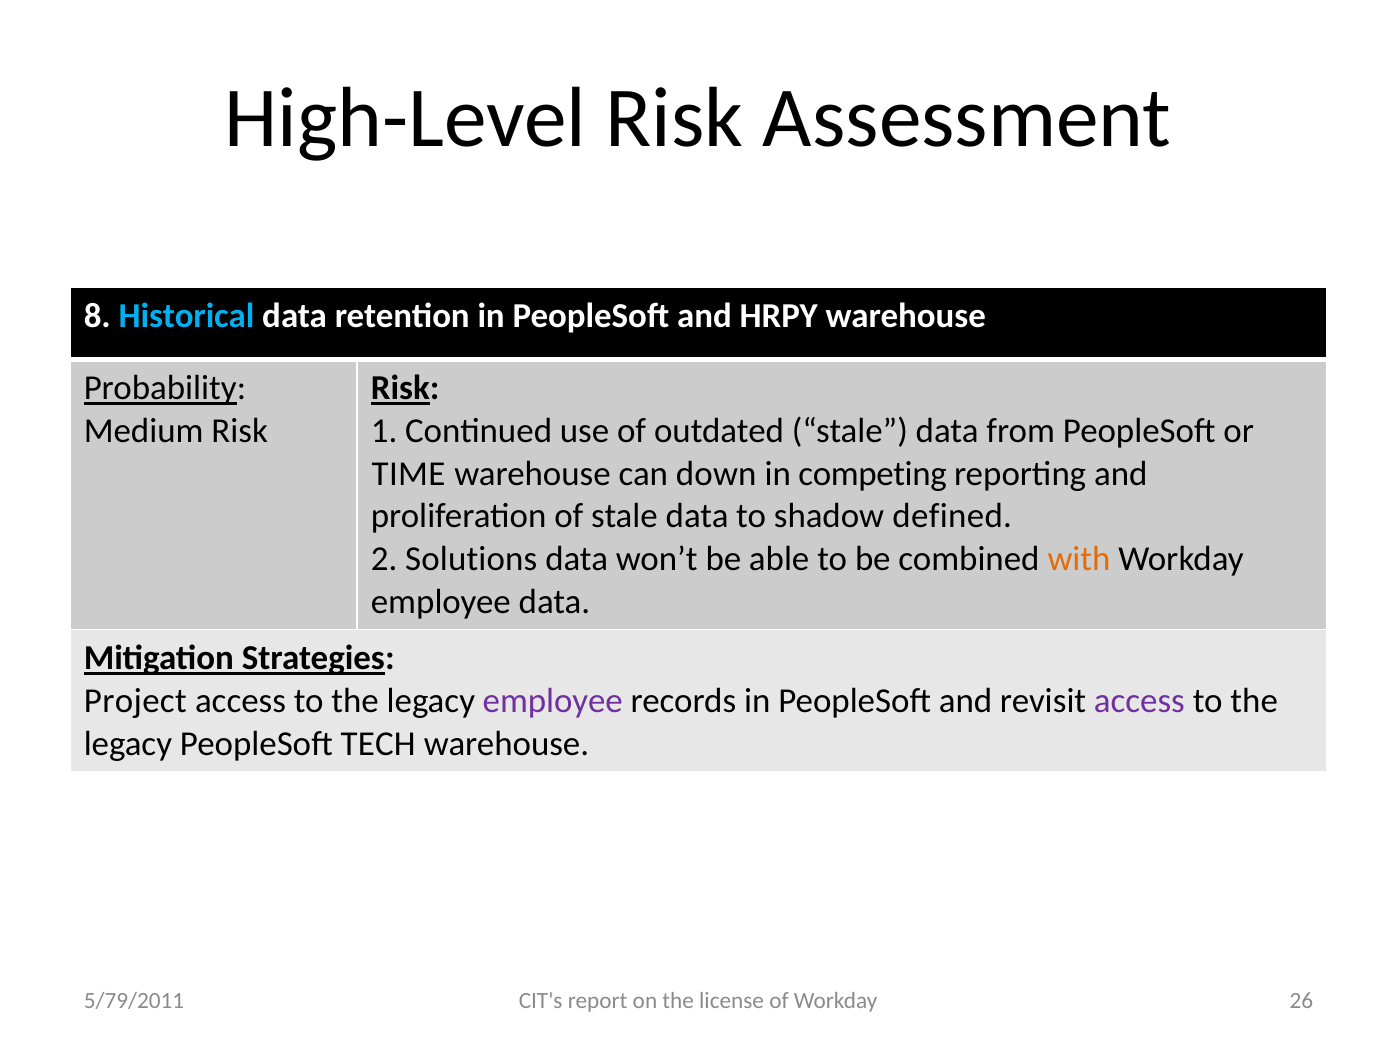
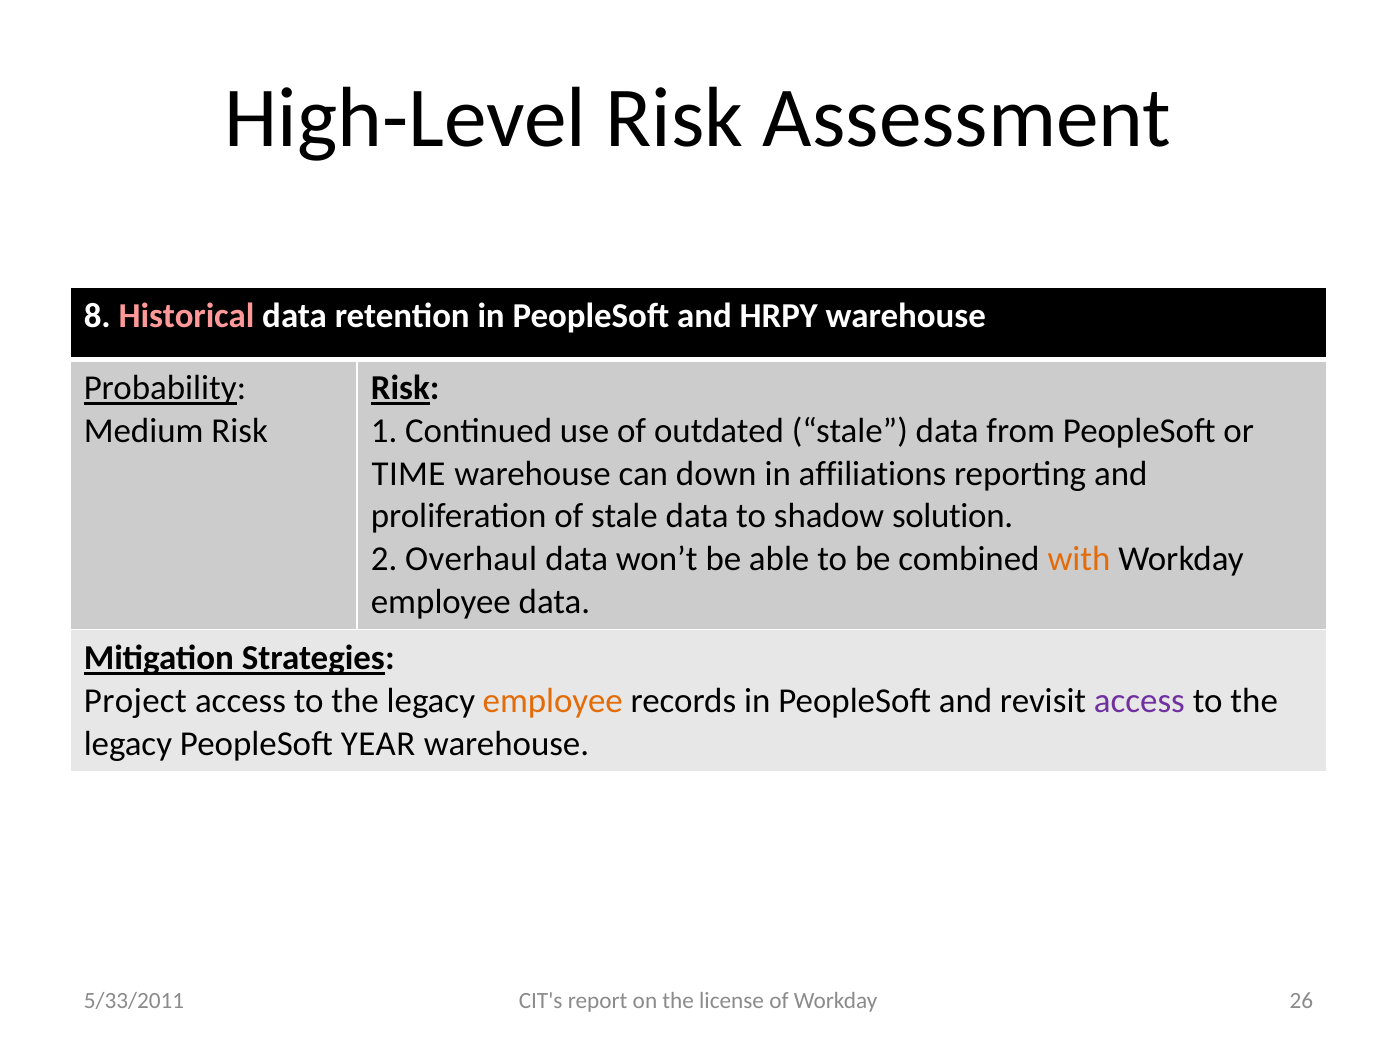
Historical colour: light blue -> pink (187, 316)
competing: competing -> affiliations (872, 474)
defined: defined -> solution (953, 516)
Solutions: Solutions -> Overhaul (471, 559)
employee colour: purple -> orange (553, 701)
TECH: TECH -> YEAR (378, 743)
5/79/2011: 5/79/2011 -> 5/33/2011 (134, 1001)
